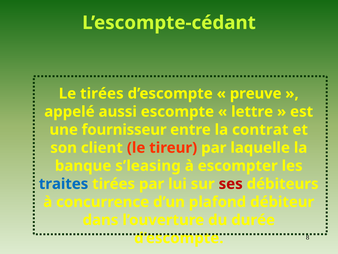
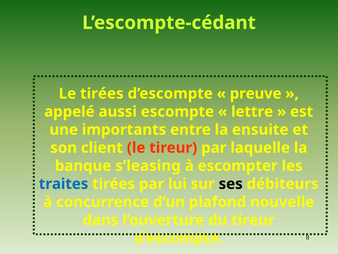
fournisseur: fournisseur -> importants (124, 129)
contrat: contrat -> ensuite (260, 129)
ses colour: red -> black (231, 184)
débiteur: débiteur -> nouvelle (282, 202)
du durée: durée -> tireur (253, 220)
